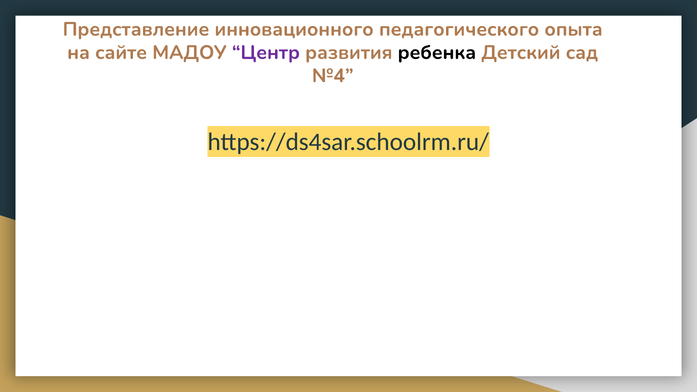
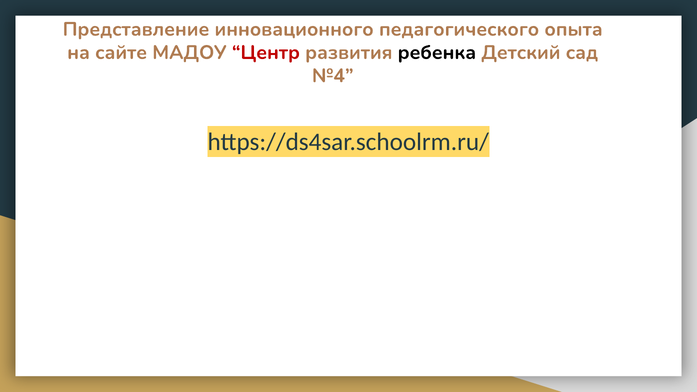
Центр colour: purple -> red (266, 52)
